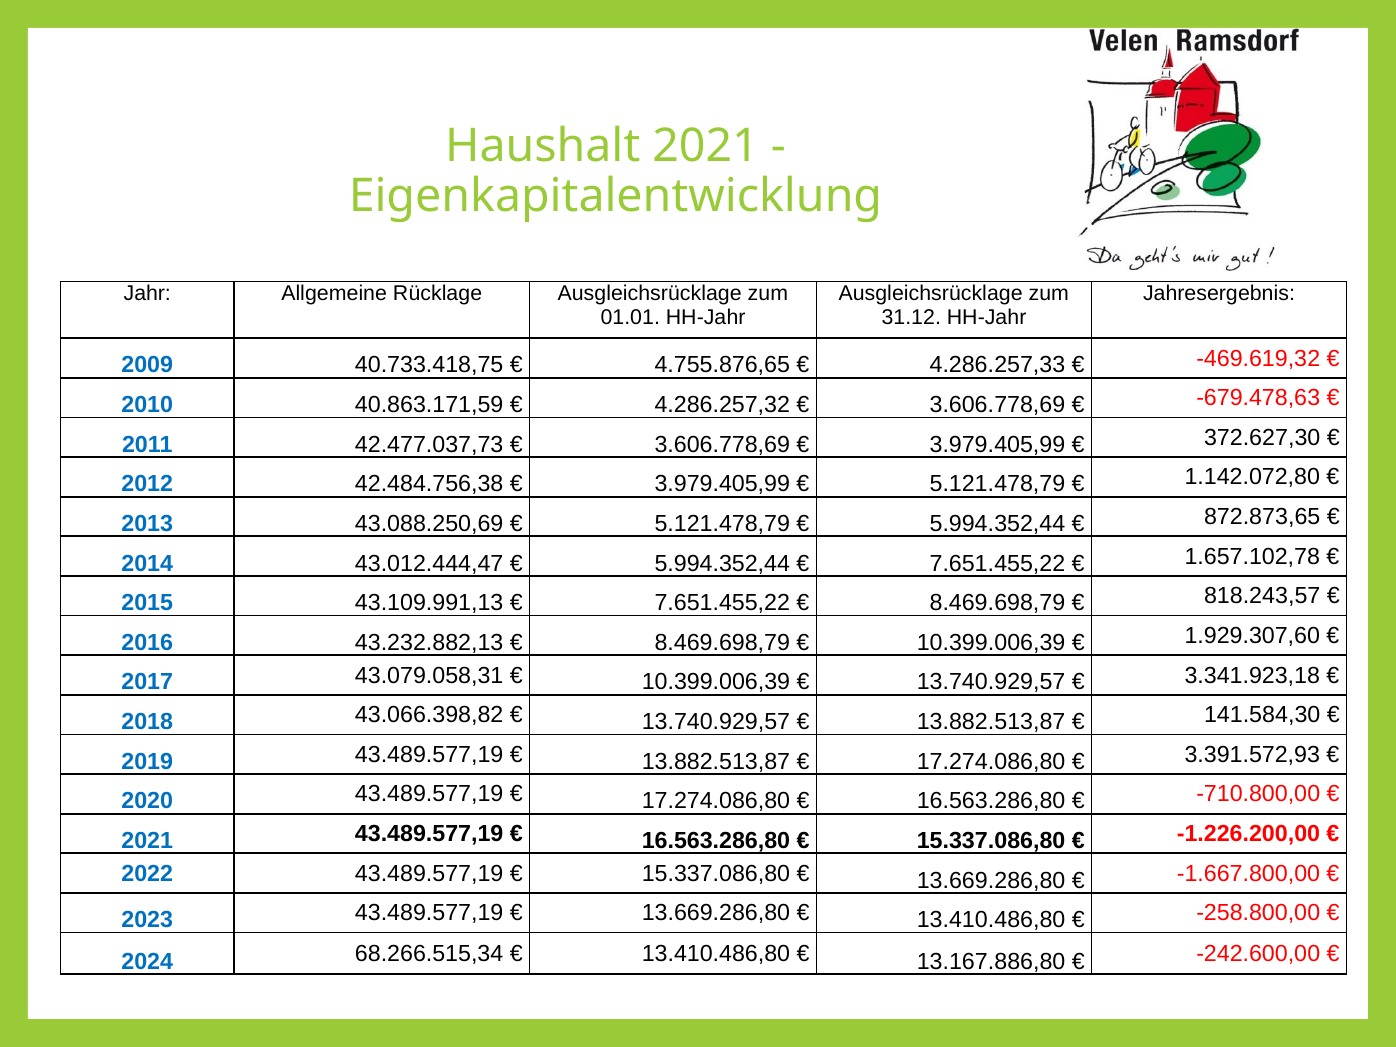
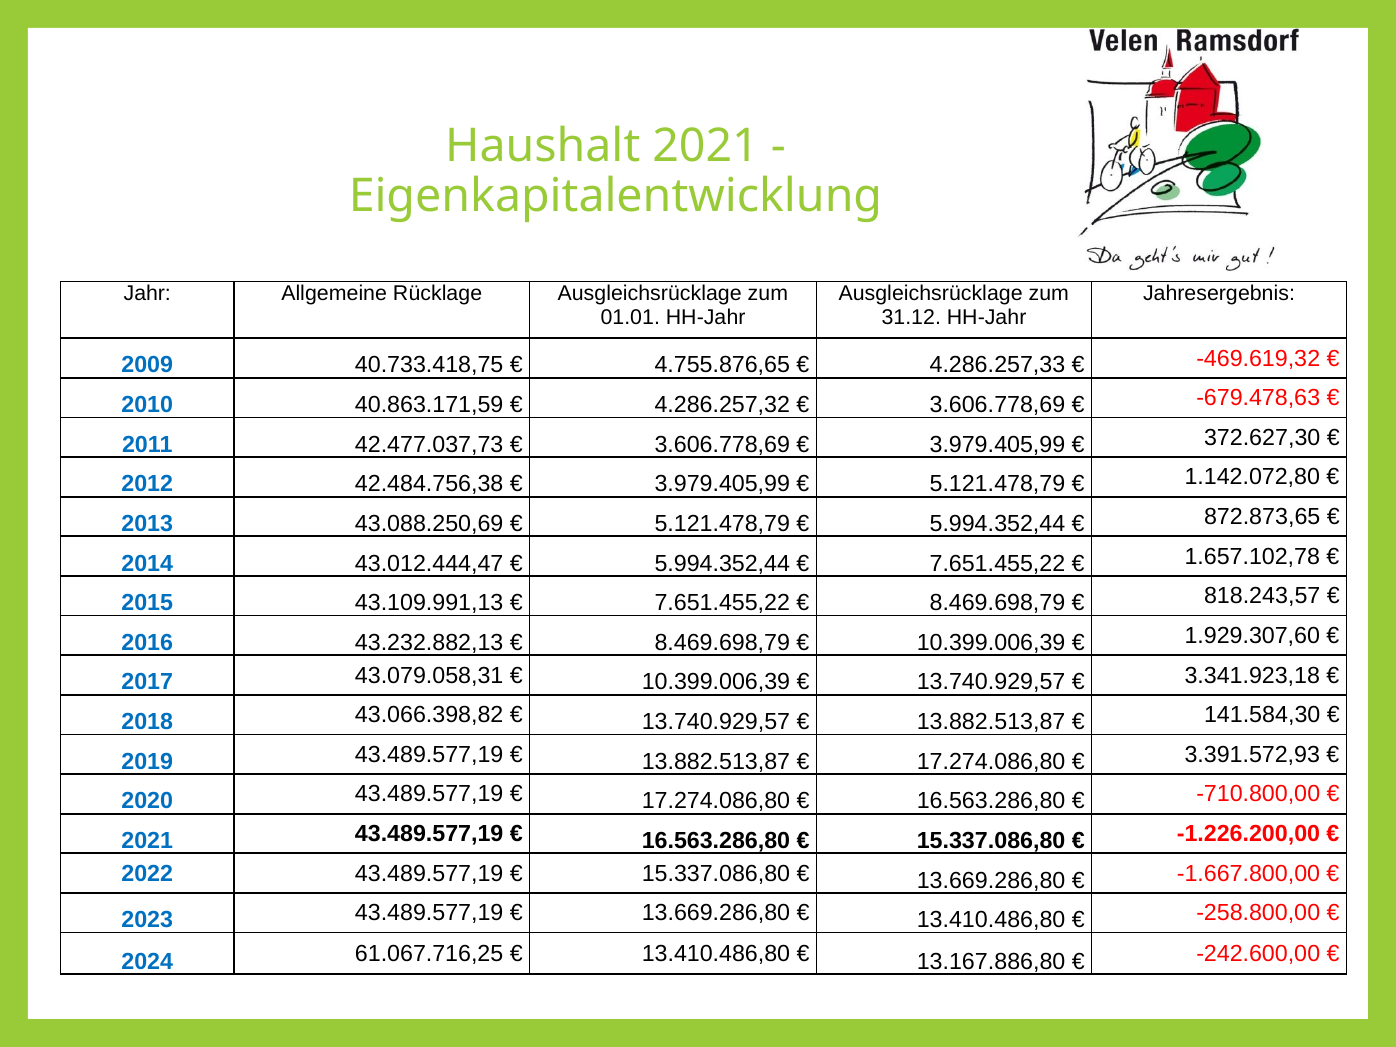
68.266.515,34: 68.266.515,34 -> 61.067.716,25 (429, 954)
